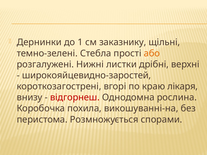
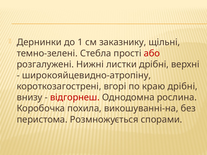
або colour: orange -> red (152, 53)
широкояйцевидно-заростей: широкояйцевидно-заростей -> широкояйцевидно-атропіну (87, 75)
краю лікаря: лікаря -> дрібні (183, 87)
